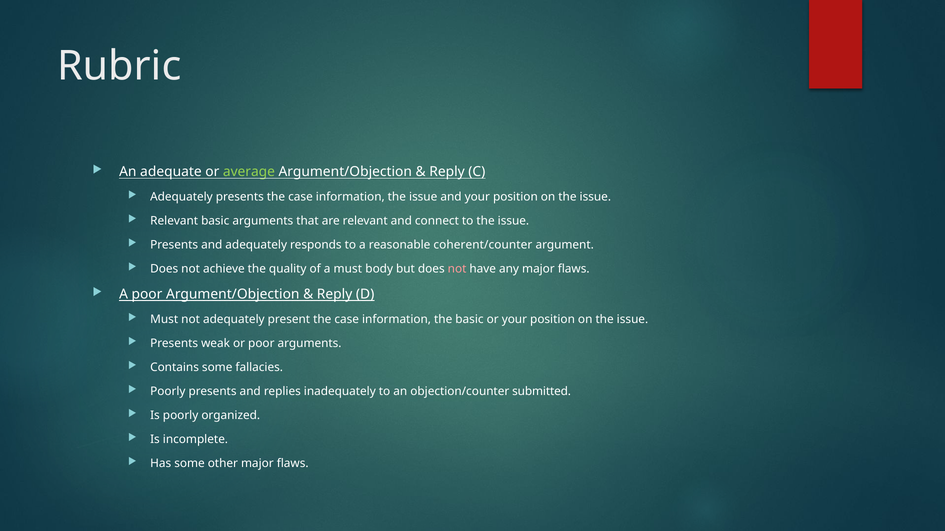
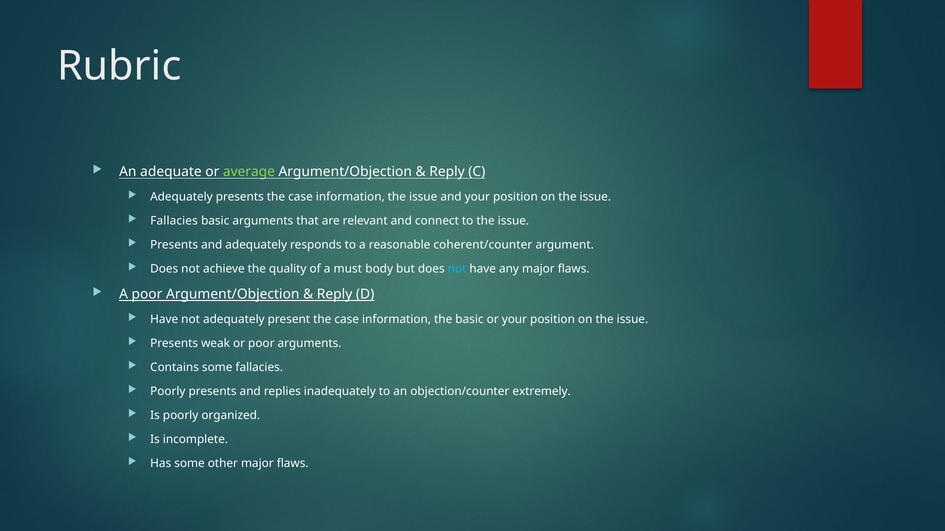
Relevant: Relevant -> Fallacies (174, 221)
not colour: pink -> light blue (457, 269)
Must: Must -> Have (164, 319)
submitted: submitted -> extremely (542, 392)
